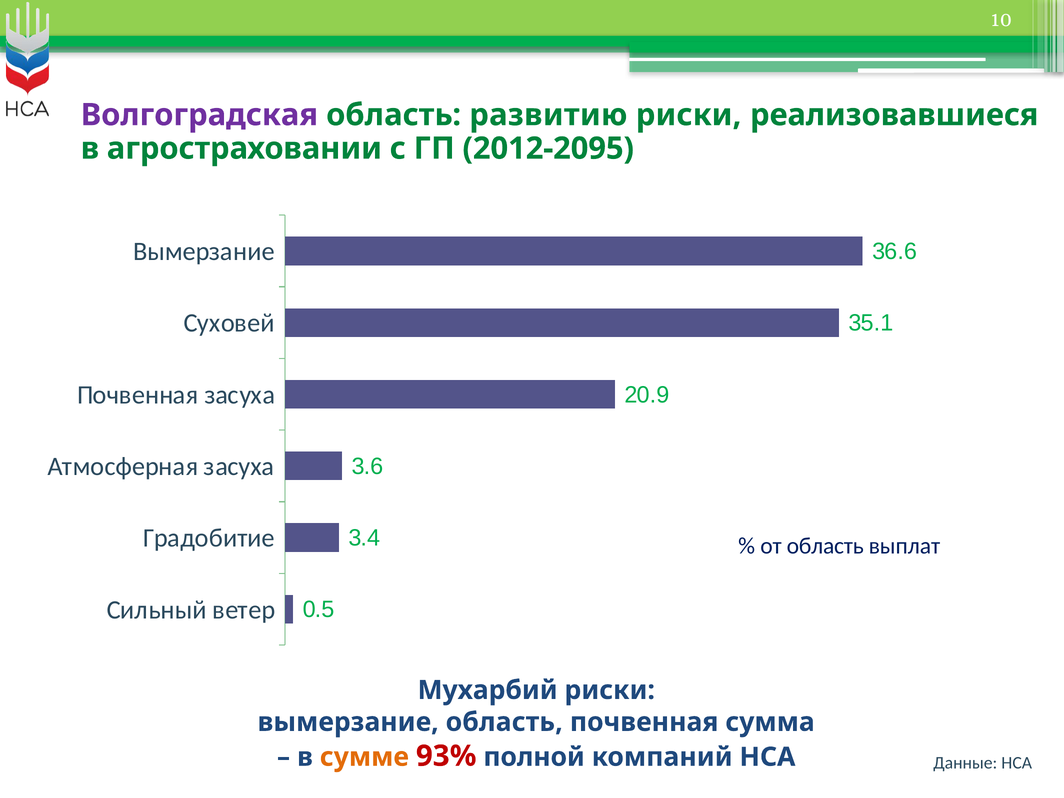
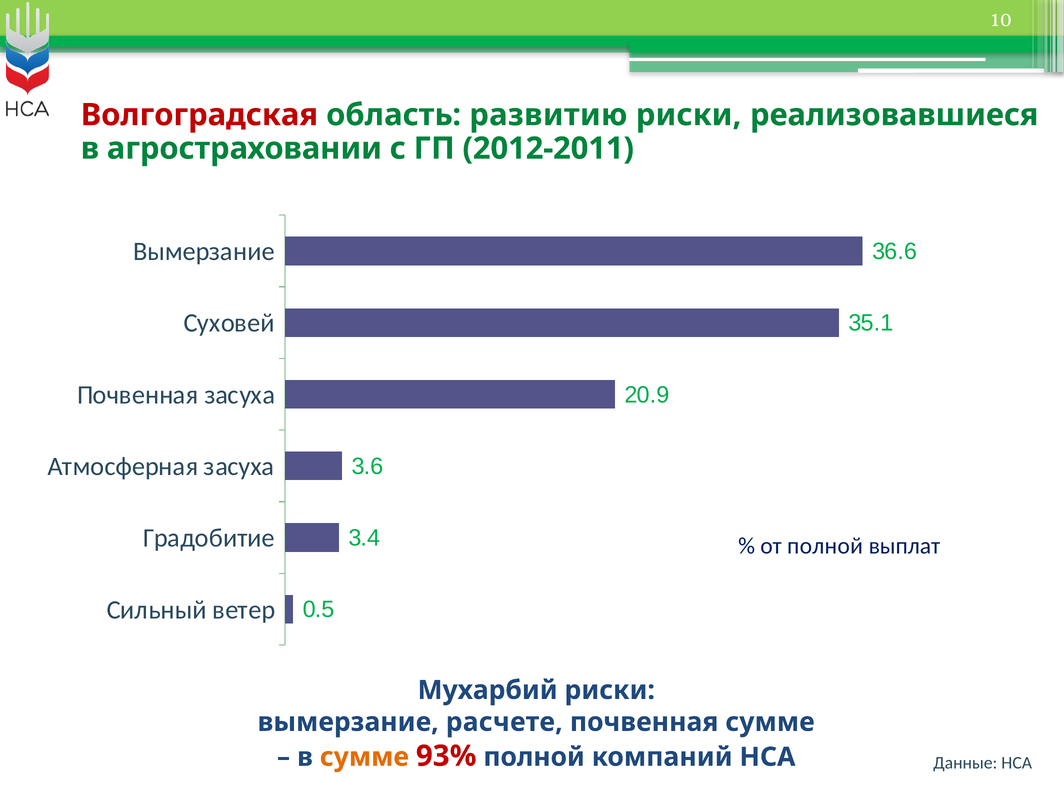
Волгоградская colour: purple -> red (199, 115)
2012-2095: 2012-2095 -> 2012-2011 (548, 148)
от область: область -> полной (825, 546)
вымерзание область: область -> расчете (504, 722)
почвенная сумма: сумма -> сумме (770, 722)
